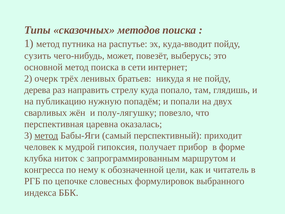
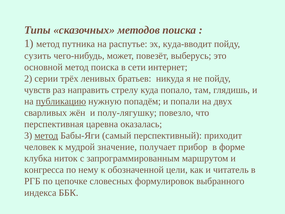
очерк: очерк -> серии (46, 78)
дерева: дерева -> чувств (37, 90)
публикацию underline: none -> present (61, 101)
гипоксия: гипоксия -> значение (117, 147)
